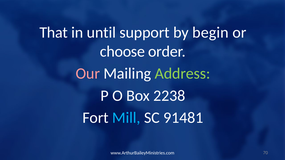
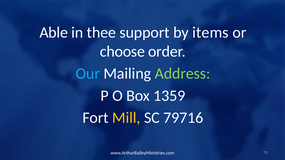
That: That -> Able (54, 33)
until: until -> thee (101, 33)
begin: begin -> items (210, 33)
Our colour: pink -> light blue (88, 74)
2238: 2238 -> 1359 (169, 96)
Mill colour: light blue -> yellow (126, 118)
91481: 91481 -> 79716 (183, 118)
